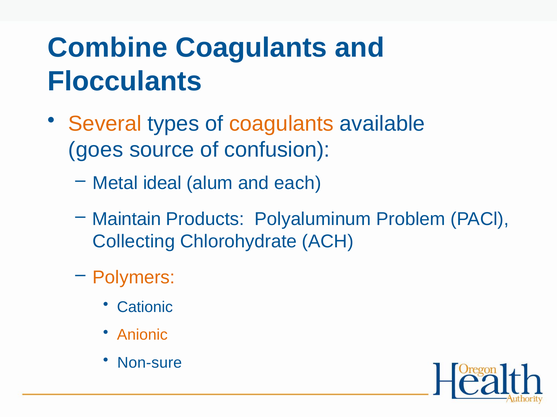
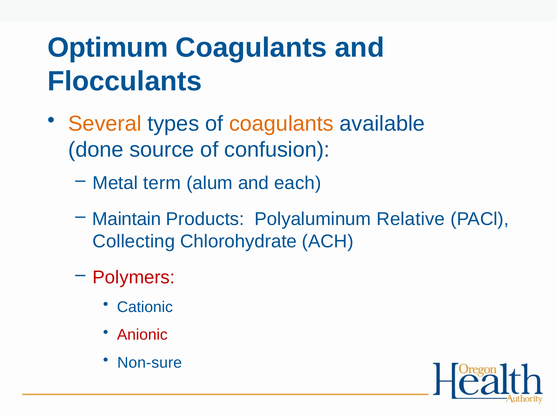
Combine: Combine -> Optimum (108, 48)
goes: goes -> done (96, 150)
ideal: ideal -> term (162, 183)
Problem: Problem -> Relative (411, 219)
Polymers colour: orange -> red (134, 278)
Anionic colour: orange -> red (142, 335)
